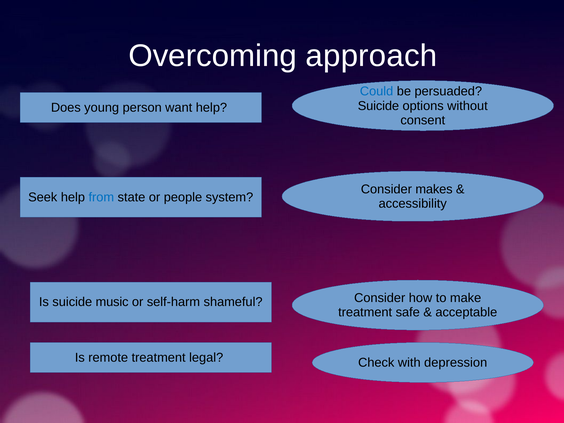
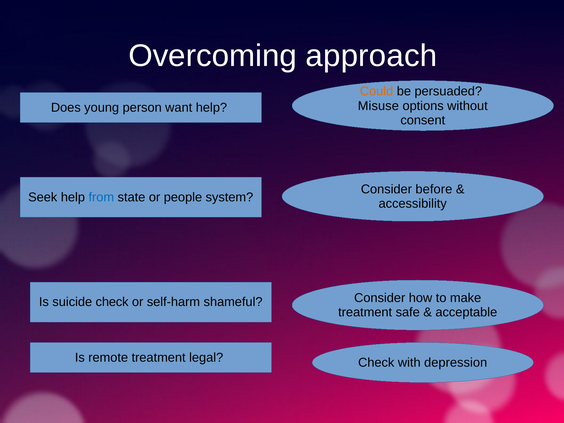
Could colour: blue -> orange (377, 91)
Suicide: Suicide -> Misuse (378, 106)
makes: makes -> before (434, 189)
suicide music: music -> check (112, 302)
